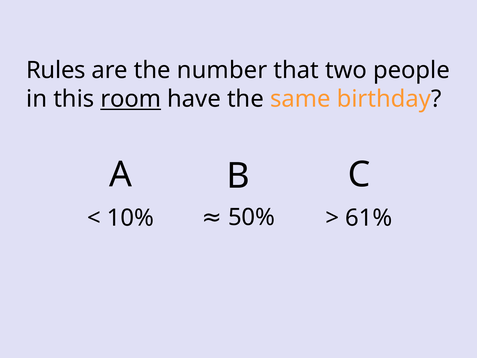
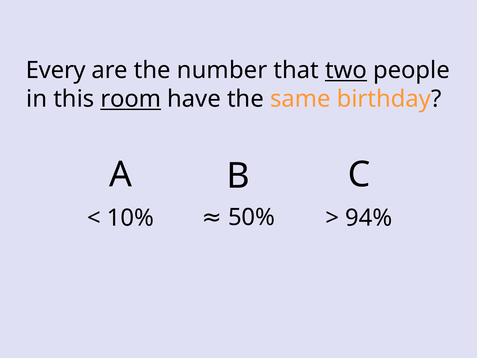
Rules: Rules -> Every (56, 70)
two underline: none -> present (346, 70)
61%: 61% -> 94% (369, 218)
